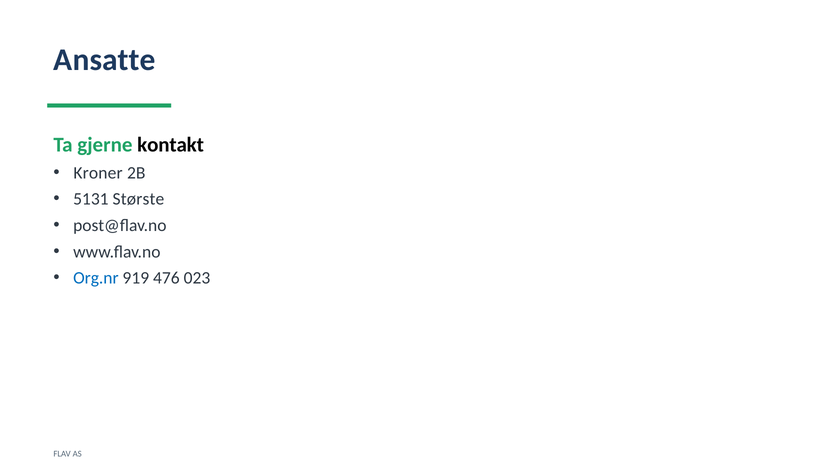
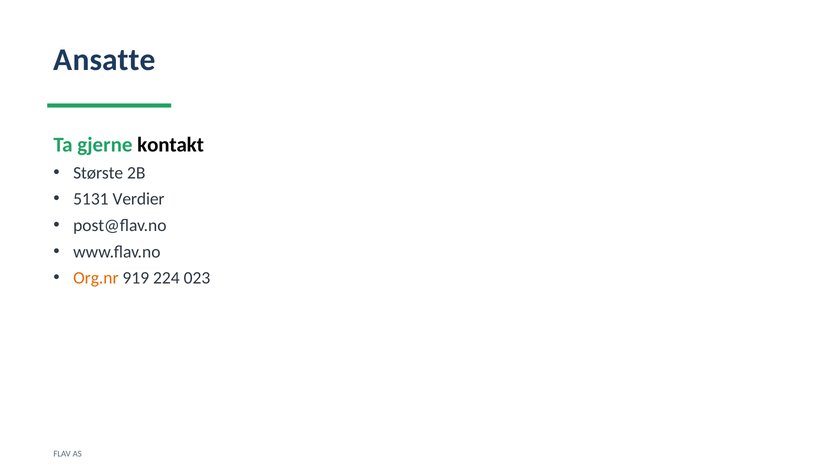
Kroner: Kroner -> Største (98, 173)
Største: Største -> Verdier (139, 199)
Org.nr colour: blue -> orange (96, 278)
476: 476 -> 224 (166, 278)
